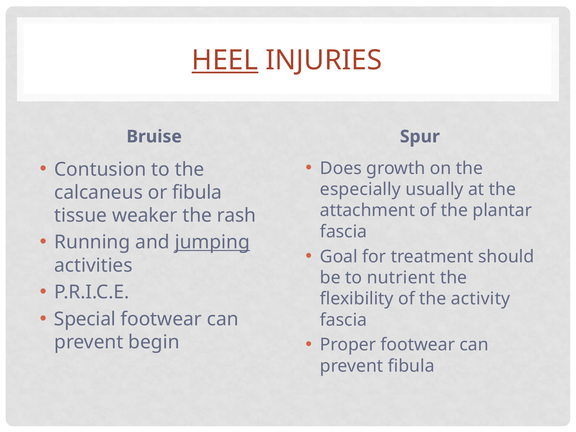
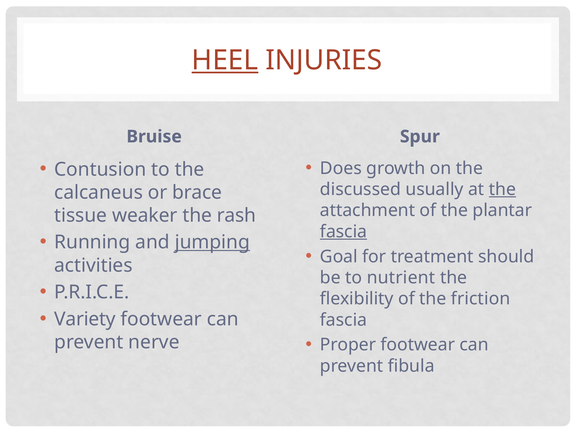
especially: especially -> discussed (360, 189)
the underline: none -> present (502, 189)
or fibula: fibula -> brace (197, 192)
fascia underline: none -> present (344, 232)
activity: activity -> friction (481, 299)
Special: Special -> Variety (85, 319)
begin: begin -> nerve (154, 342)
